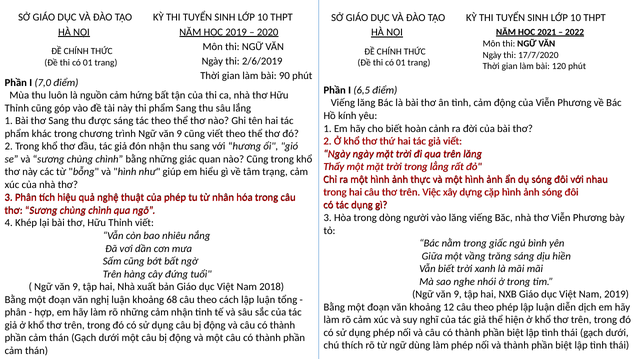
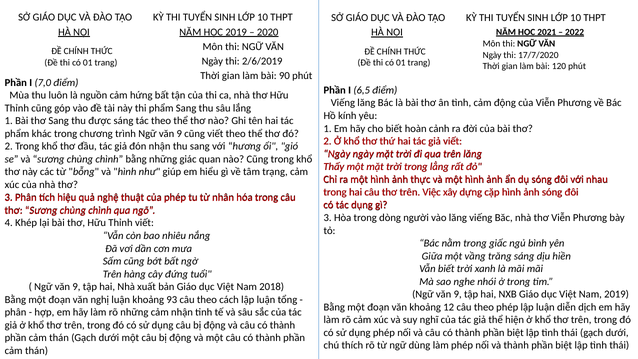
68: 68 -> 93 (172, 299)
